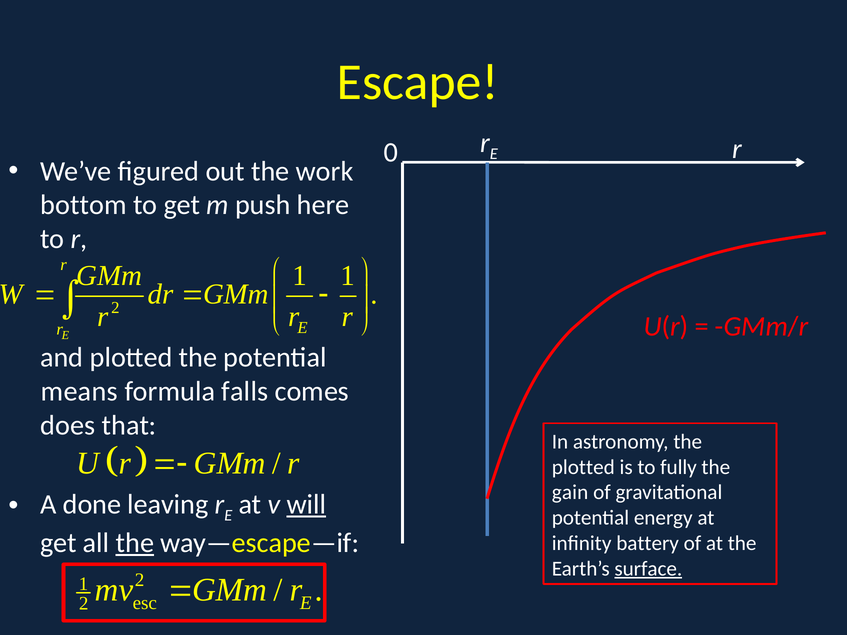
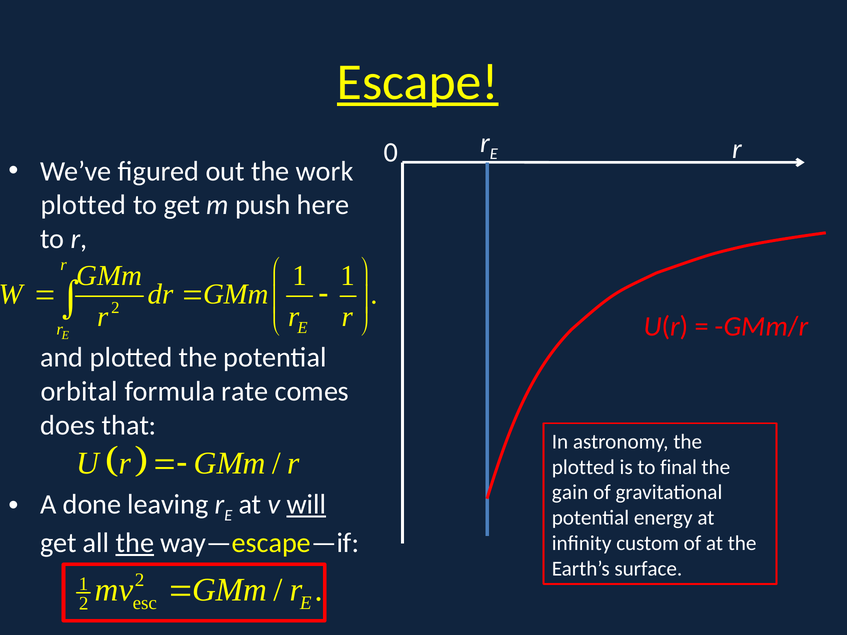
Escape underline: none -> present (418, 82)
bottom: bottom -> plotted (83, 205)
means: means -> orbital (79, 392)
falls: falls -> rate (245, 392)
fully: fully -> final (679, 467)
battery: battery -> custom (648, 543)
surface underline: present -> none (648, 569)
